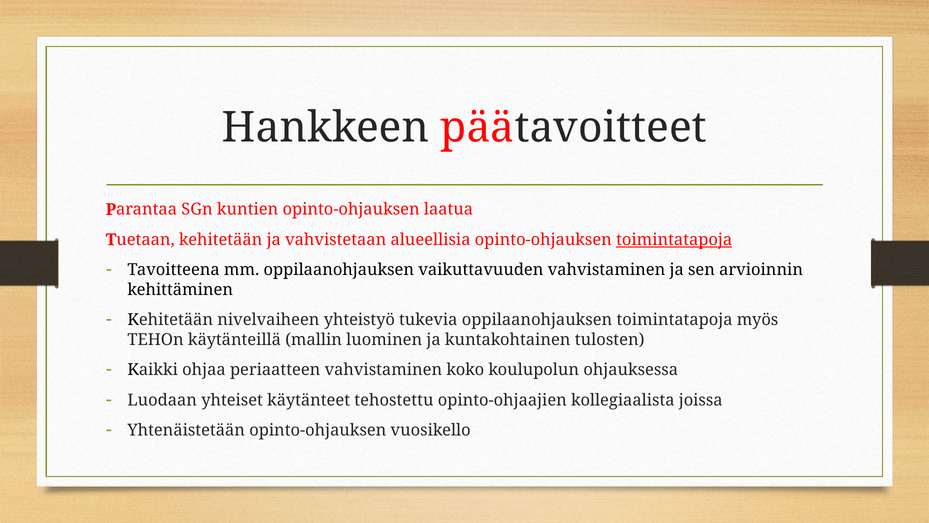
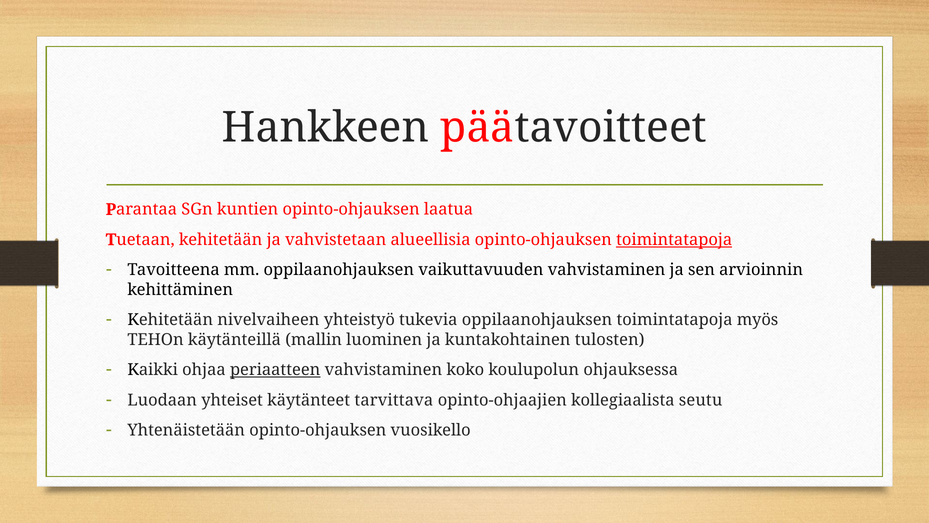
periaatteen underline: none -> present (275, 370)
tehostettu: tehostettu -> tarvittava (394, 400)
joissa: joissa -> seutu (701, 400)
